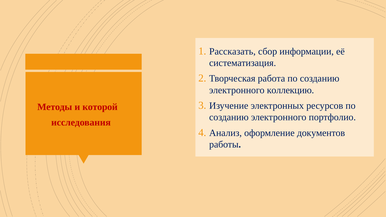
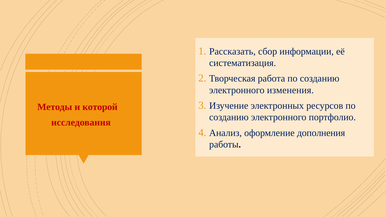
коллекцию: коллекцию -> изменения (290, 90)
документов: документов -> дополнения (321, 133)
